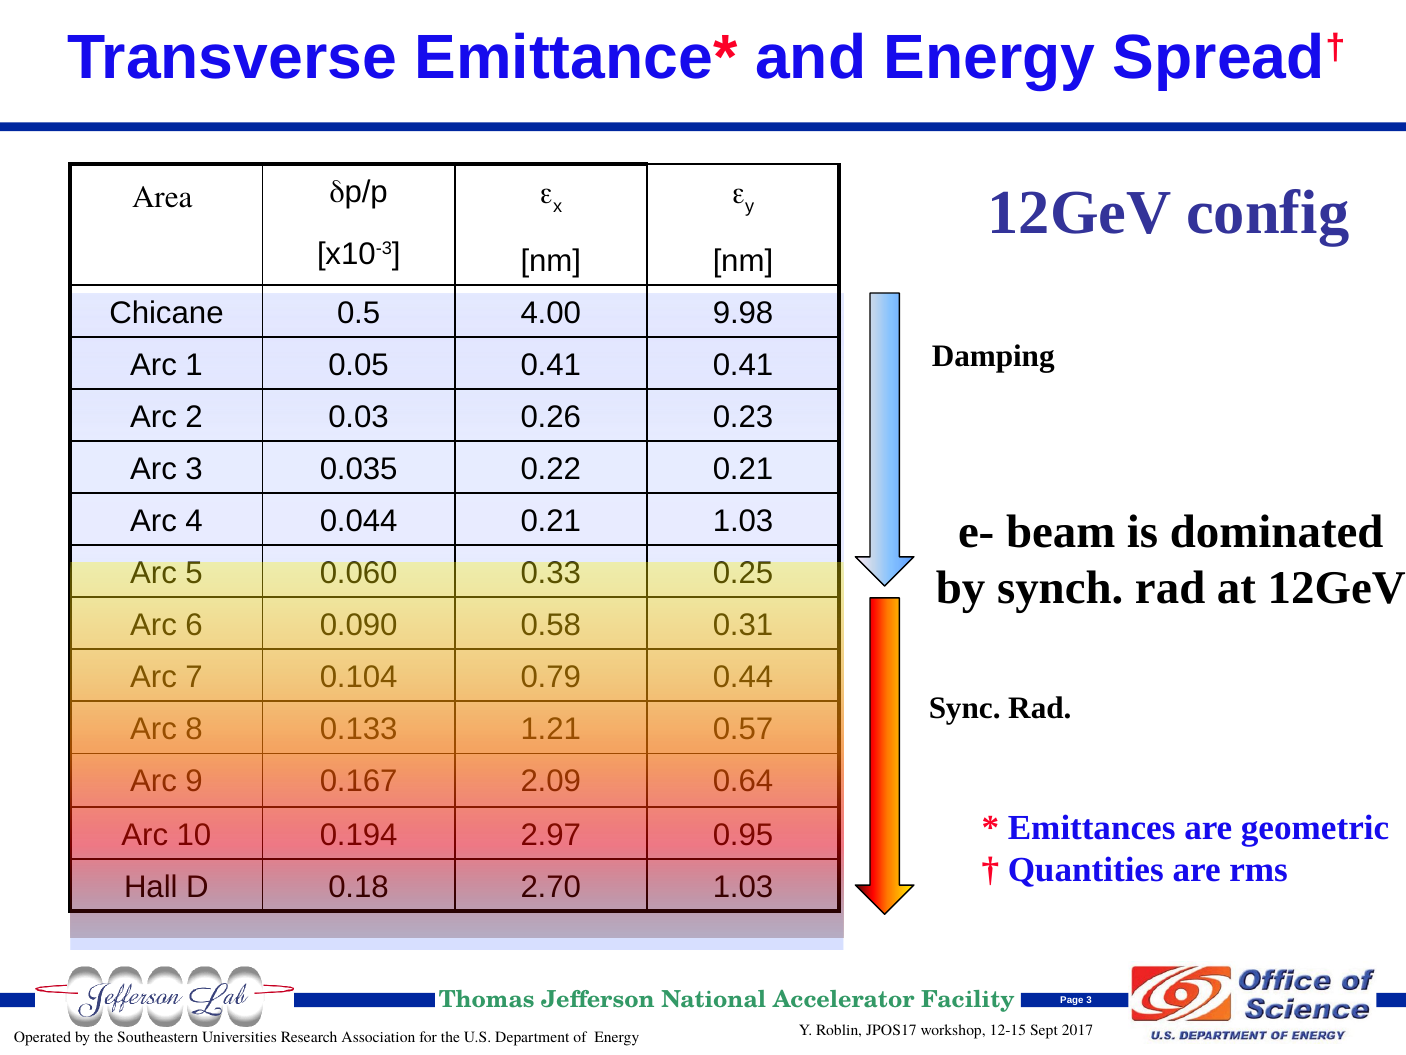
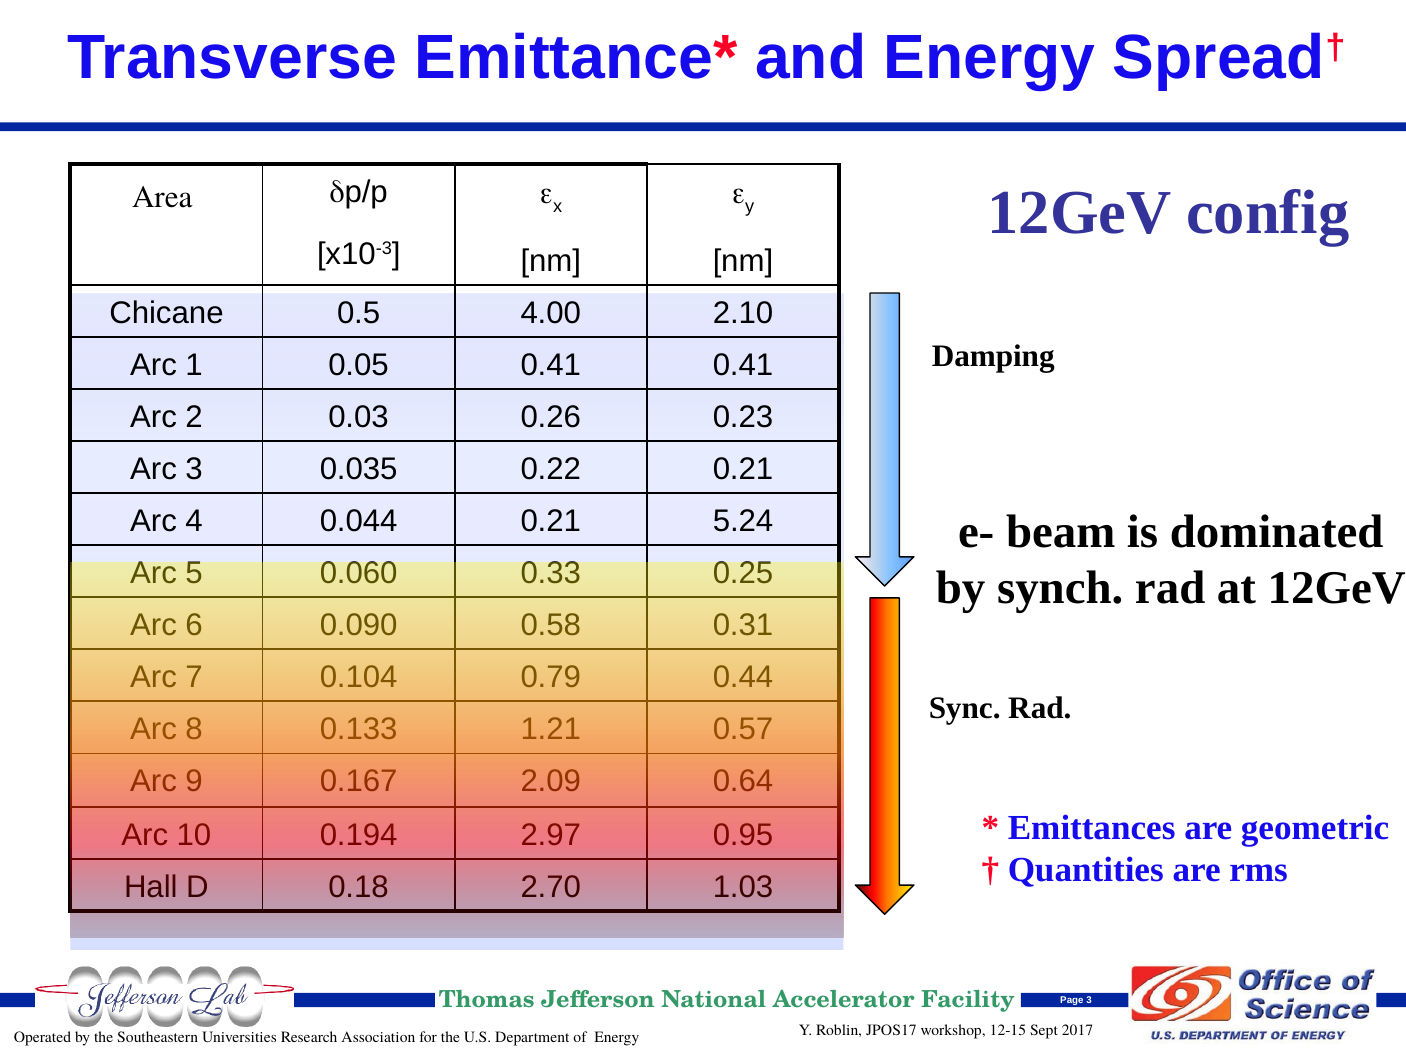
9.98: 9.98 -> 2.10 (743, 313)
0.21 1.03: 1.03 -> 5.24 (743, 521)
